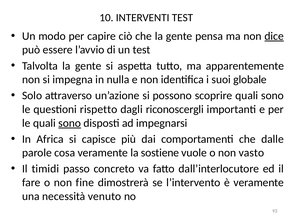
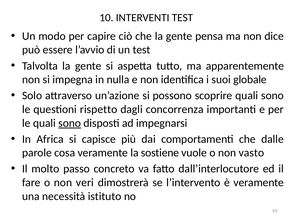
dice underline: present -> none (274, 36)
riconoscergli: riconoscergli -> concorrenza (175, 109)
timidi: timidi -> molto (45, 169)
fine: fine -> veri (85, 183)
venuto: venuto -> istituto (105, 196)
